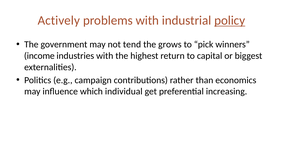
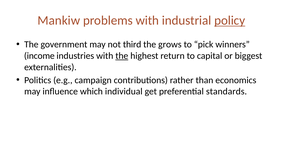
Actively: Actively -> Mankiw (59, 21)
tend: tend -> third (132, 45)
the underline: none -> present (122, 56)
increasing: increasing -> standards (227, 92)
